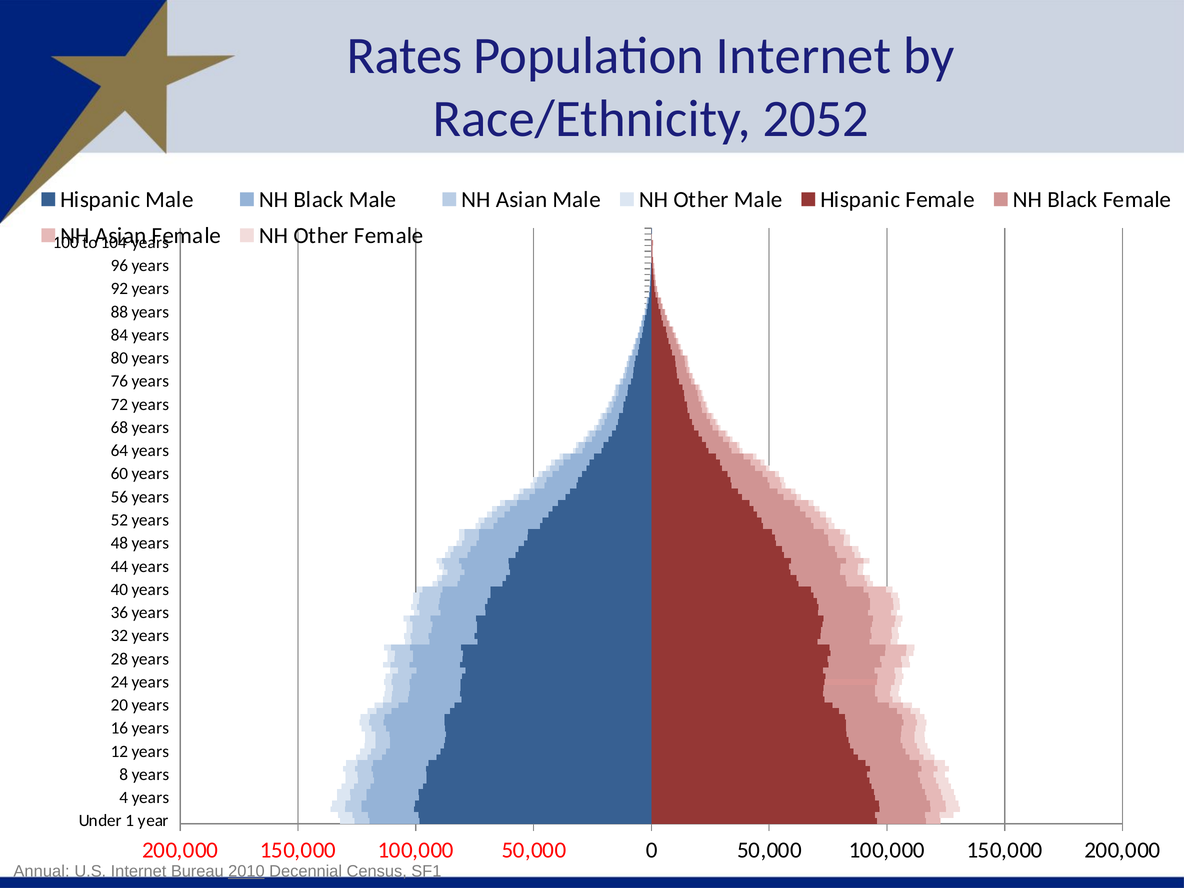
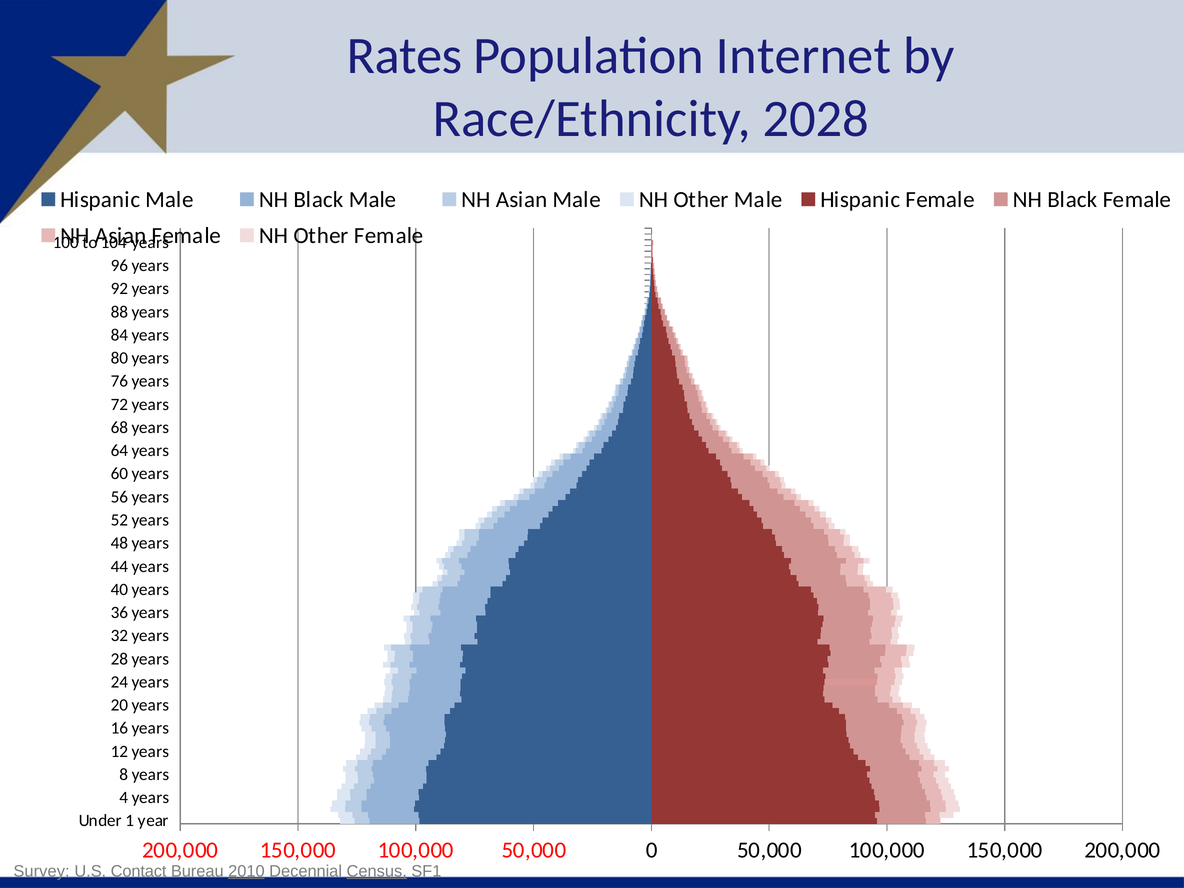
2052: 2052 -> 2028 (816, 119)
Annual: Annual -> Survey (42, 871)
U.S Internet: Internet -> Contact (139, 871)
Census underline: none -> present (377, 871)
